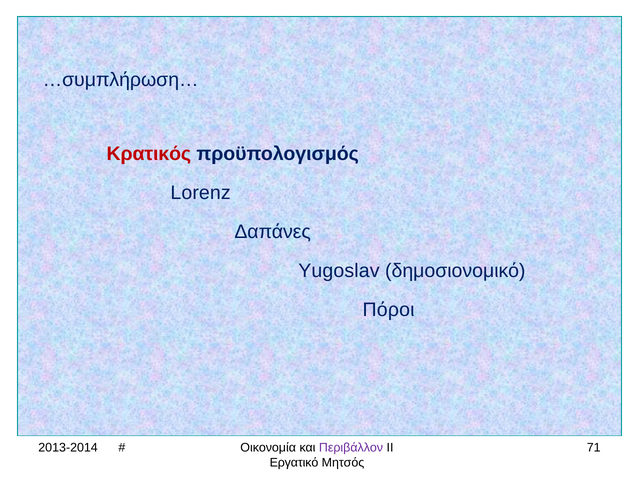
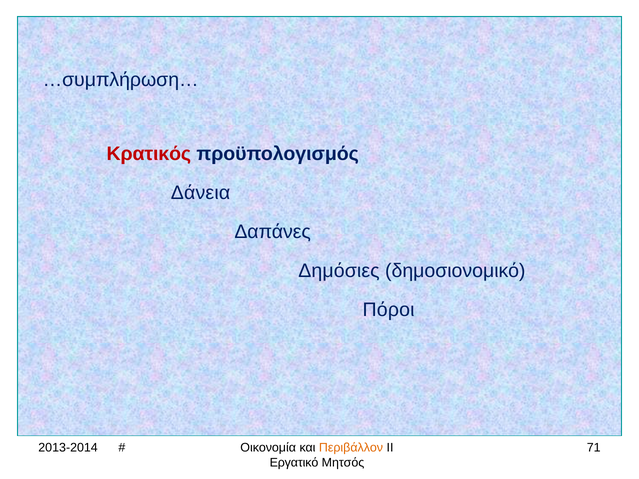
Lorenz: Lorenz -> Δάνεια (201, 193)
Yugoslav: Yugoslav -> Δημόσιες (339, 271)
Περιβάλλον colour: purple -> orange (351, 448)
